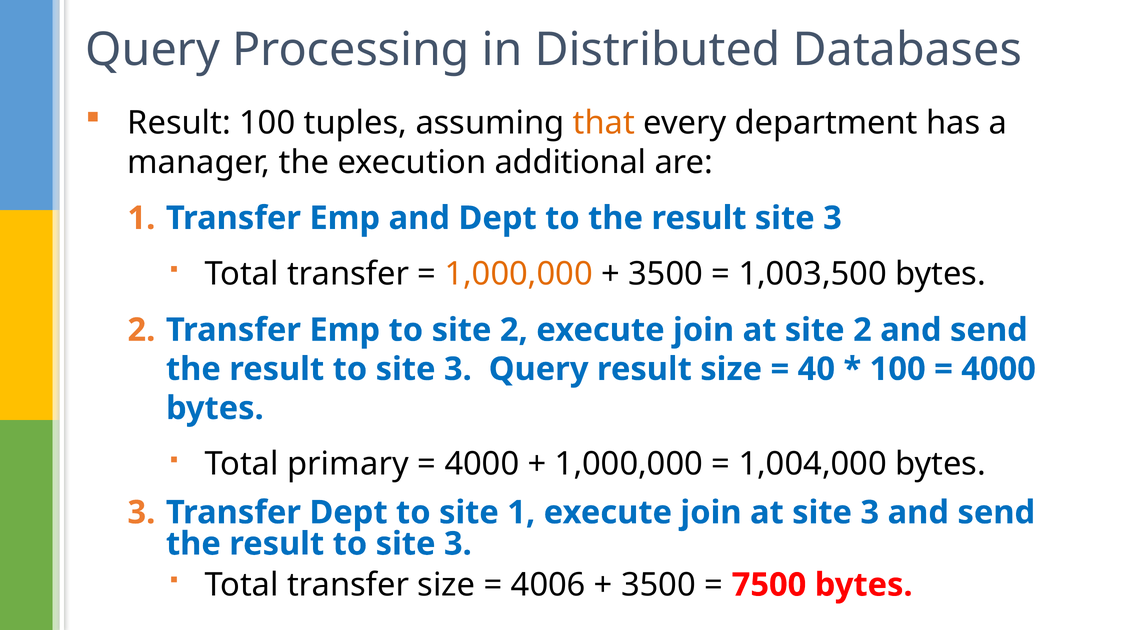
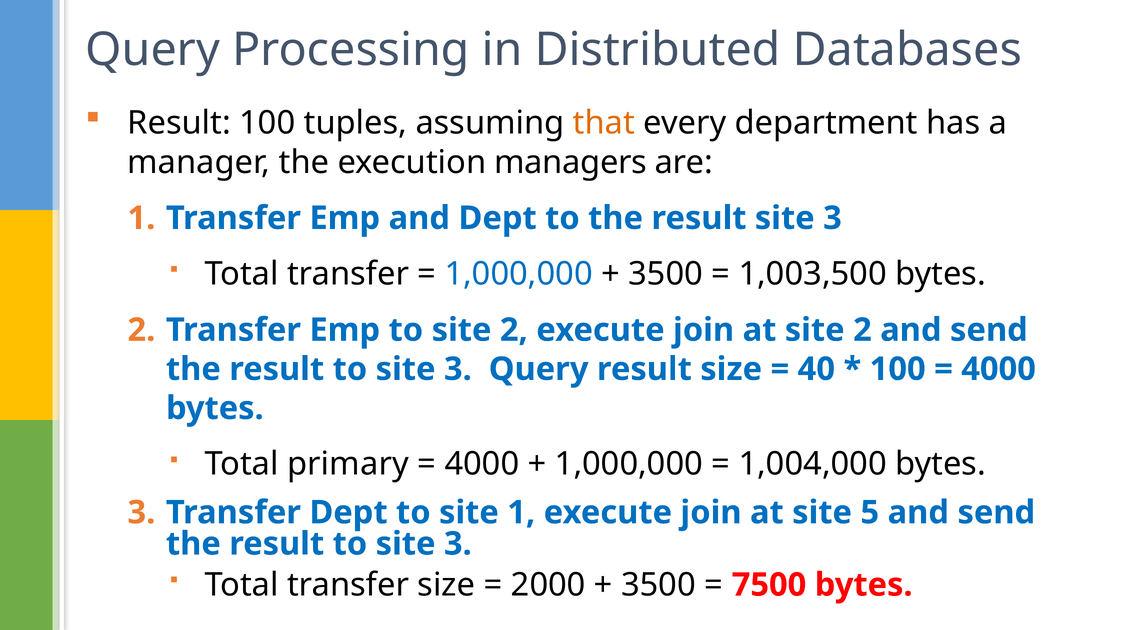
additional: additional -> managers (571, 162)
1,000,000 colour: orange -> blue (519, 274)
at site 3: 3 -> 5 (870, 513)
4006: 4006 -> 2000 (548, 585)
